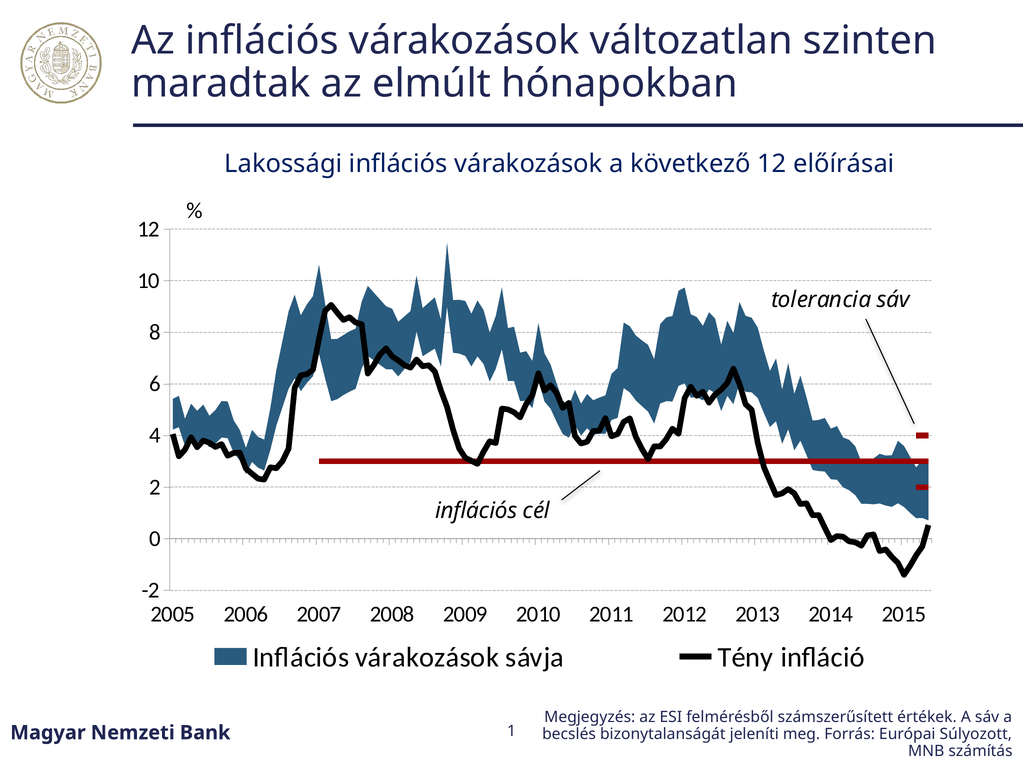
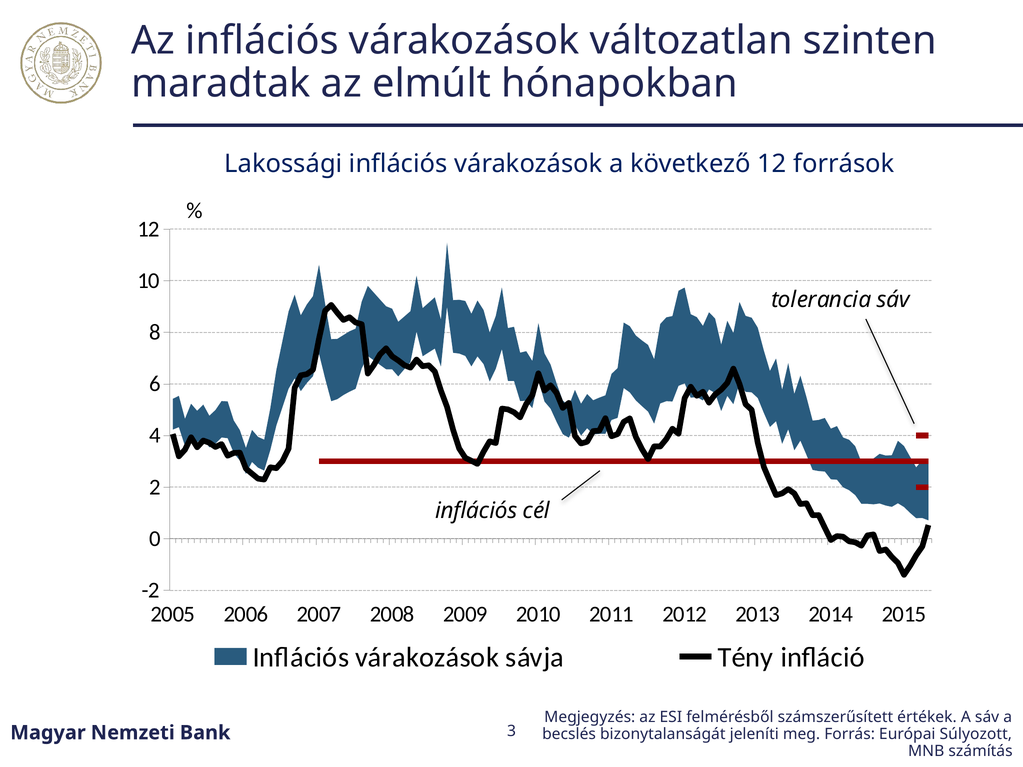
előírásai: előírásai -> források (844, 164)
1: 1 -> 3 (512, 731)
